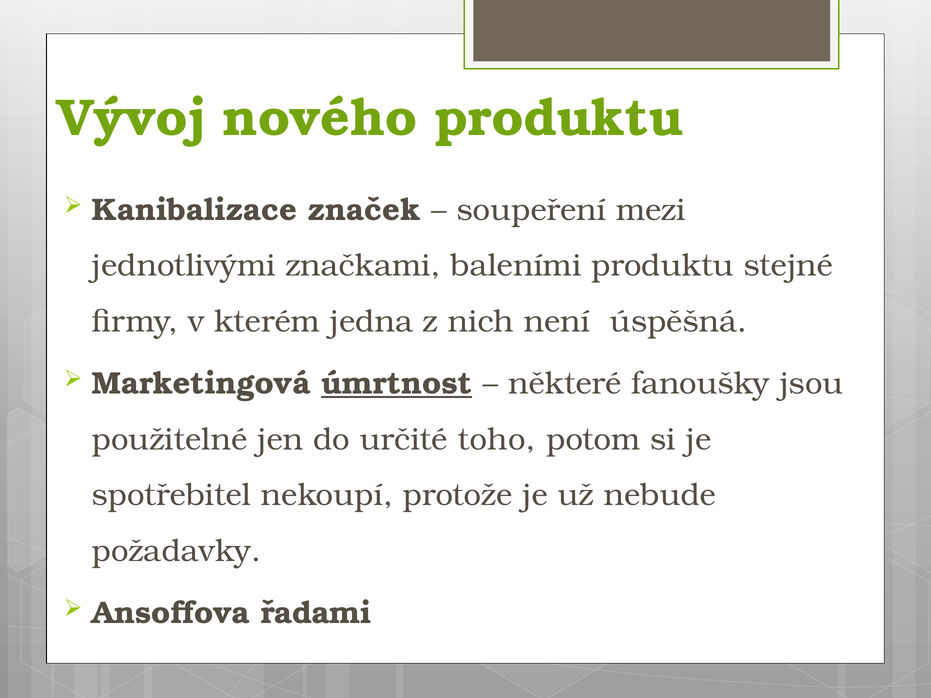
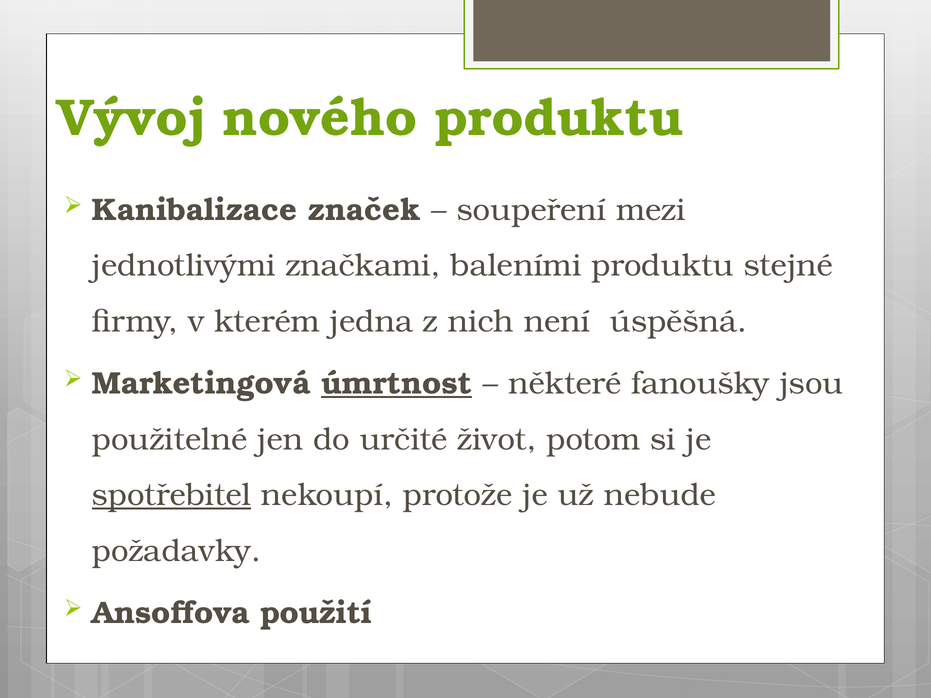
toho: toho -> život (497, 440)
spotřebitel underline: none -> present (171, 495)
řadami: řadami -> použití (316, 613)
